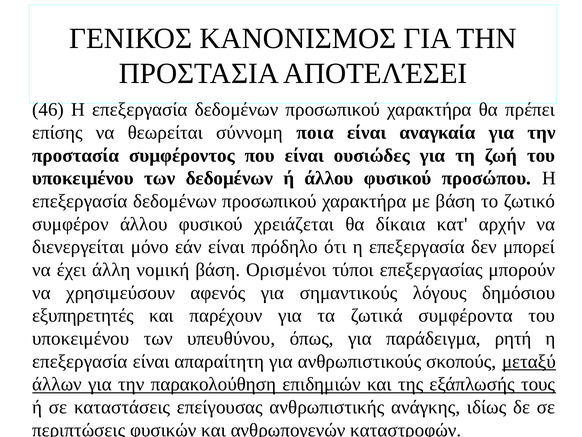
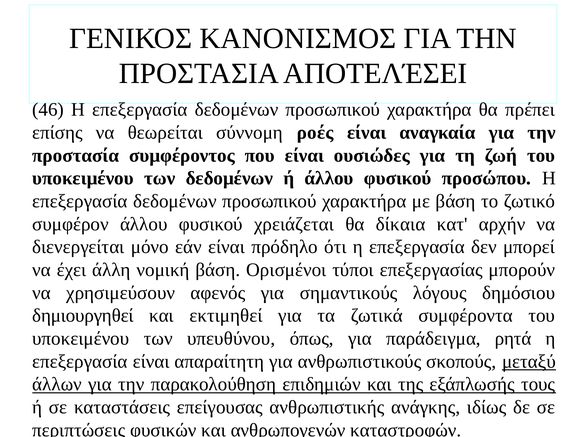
ποια: ποια -> ροές (315, 132)
εξυπηρετητές: εξυπηρετητές -> δημιουργηθεί (83, 315)
παρέχουν: παρέχουν -> εκτιμηθεί (226, 315)
ρητή: ρητή -> ρητά (513, 338)
